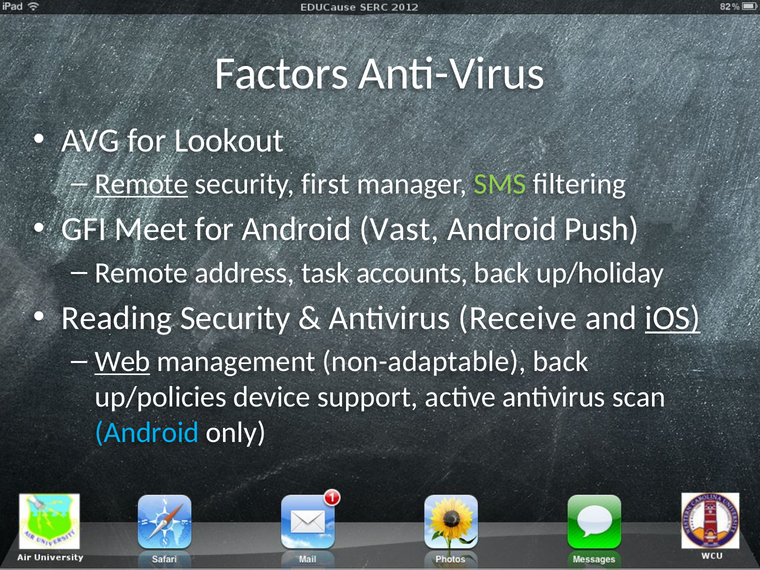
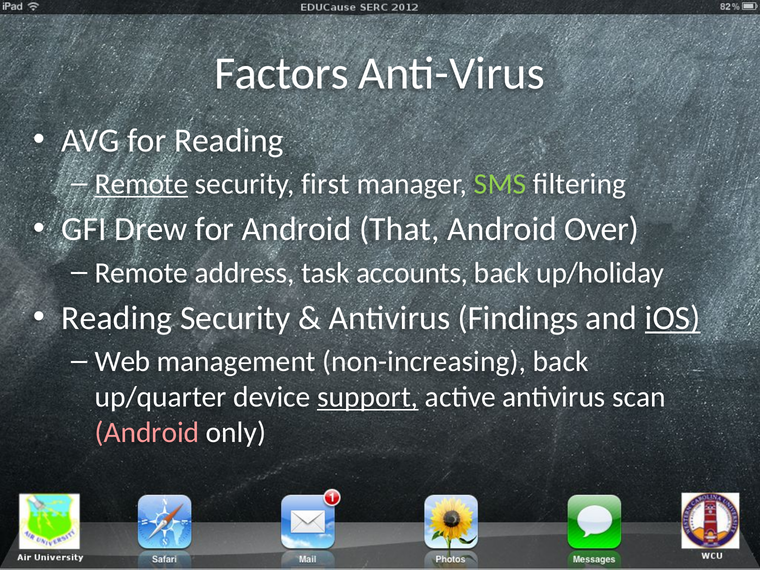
for Lookout: Lookout -> Reading (229, 140)
Meet: Meet -> Drew (151, 229)
Vast: Vast -> That (399, 229)
Push: Push -> Over (602, 229)
Receive: Receive -> Findings (518, 318)
Web underline: present -> none (122, 362)
non-adaptable: non-adaptable -> non-increasing (424, 362)
up/policies: up/policies -> up/quarter (161, 397)
support underline: none -> present (368, 397)
Android colour: light blue -> pink (147, 432)
